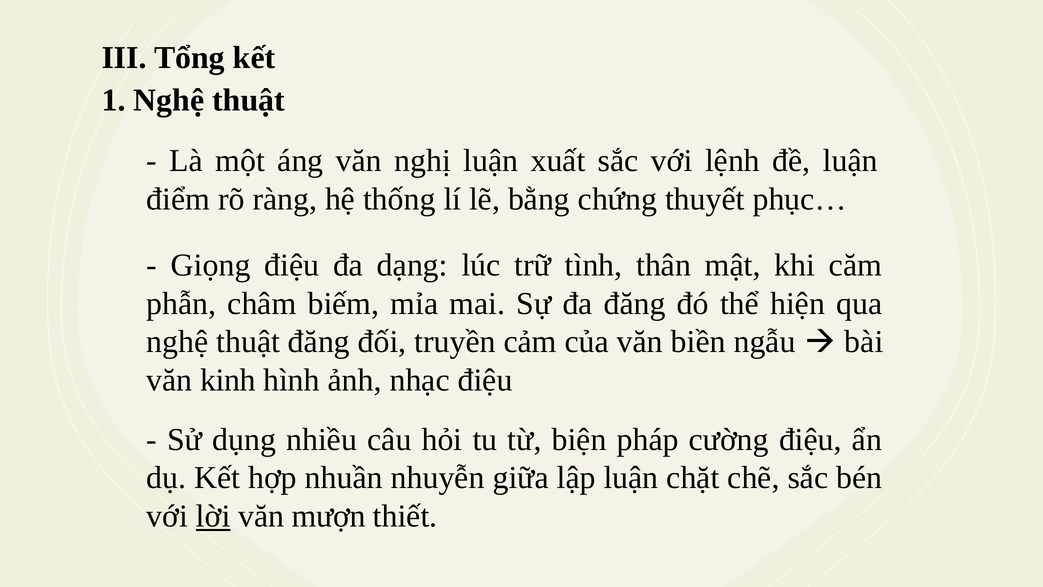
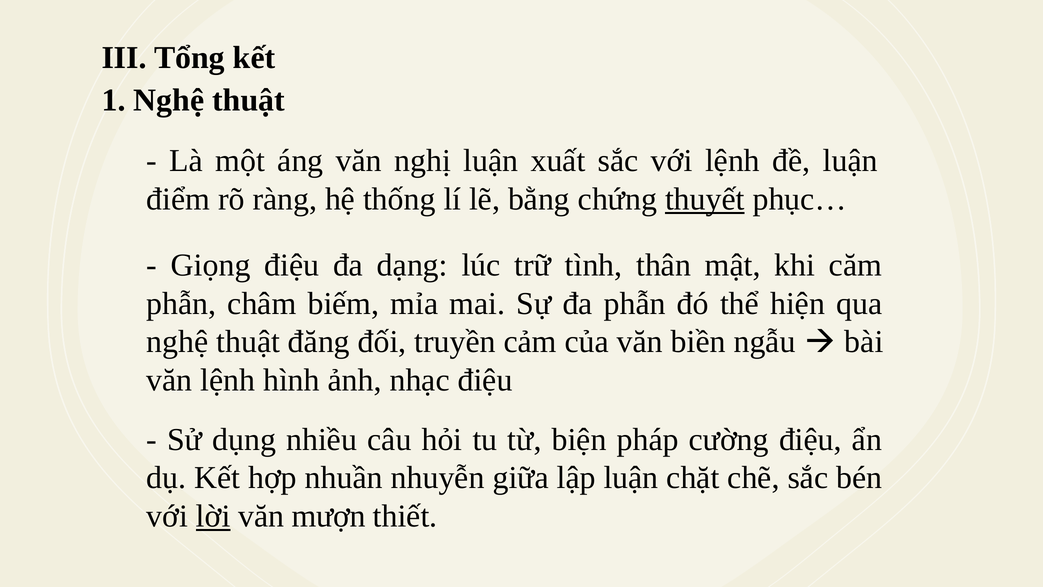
thuyết underline: none -> present (705, 199)
đa đăng: đăng -> phẫn (635, 303)
văn kinh: kinh -> lệnh (228, 380)
